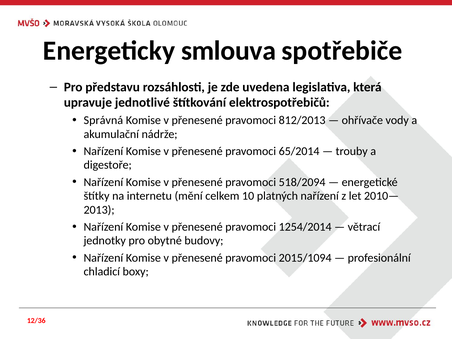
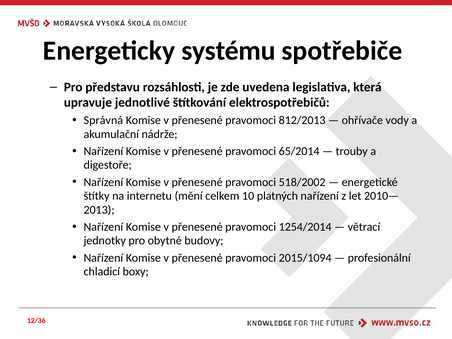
smlouva: smlouva -> systému (229, 51)
518/2094: 518/2094 -> 518/2002 (302, 182)
